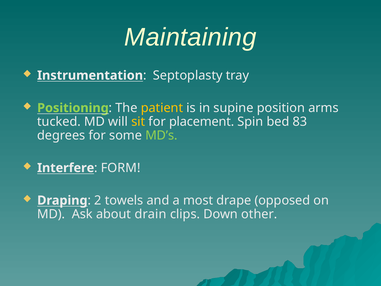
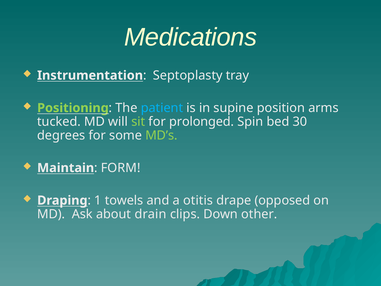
Maintaining: Maintaining -> Medications (191, 37)
patient colour: yellow -> light blue (162, 108)
sit colour: yellow -> light green (138, 122)
placement: placement -> prolonged (202, 122)
83: 83 -> 30 (300, 122)
Interfere: Interfere -> Maintain (66, 168)
2: 2 -> 1 (98, 200)
most: most -> otitis (198, 200)
